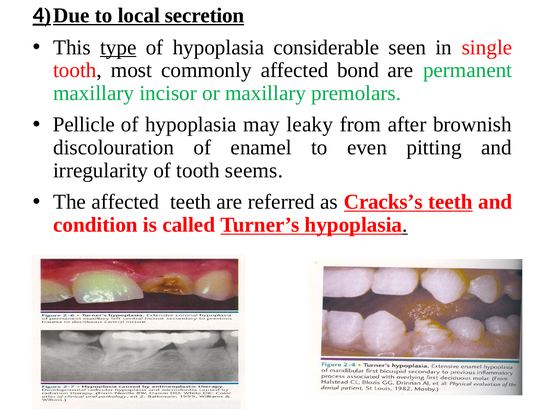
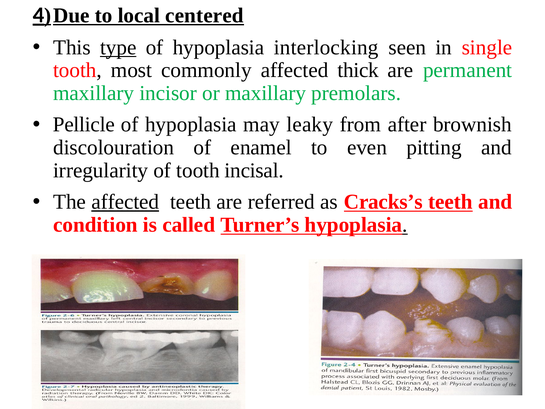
secretion: secretion -> centered (204, 15)
considerable: considerable -> interlocking (326, 47)
bond: bond -> thick (358, 70)
seems: seems -> incisal (254, 170)
affected underline: none -> present (125, 202)
